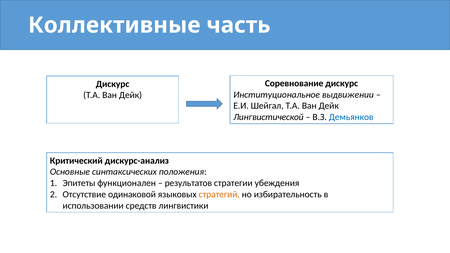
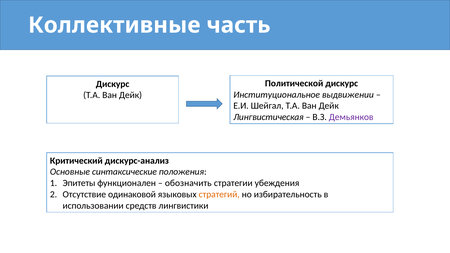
Соревнование: Соревнование -> Политической (294, 83)
Лингвистической: Лингвистической -> Лингвистическая (268, 117)
Демьянков colour: blue -> purple (351, 117)
синтаксических: синтаксических -> синтаксические (124, 172)
результатов: результатов -> обозначить (188, 183)
